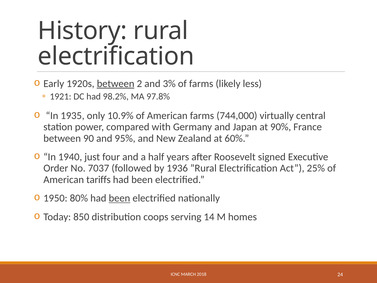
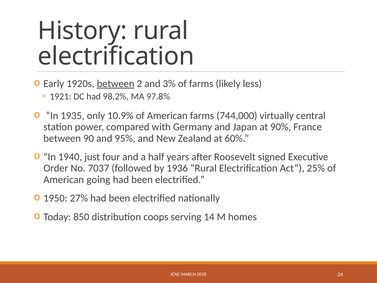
tariffs: tariffs -> going (98, 179)
80%: 80% -> 27% (79, 198)
been underline: present -> none (119, 198)
